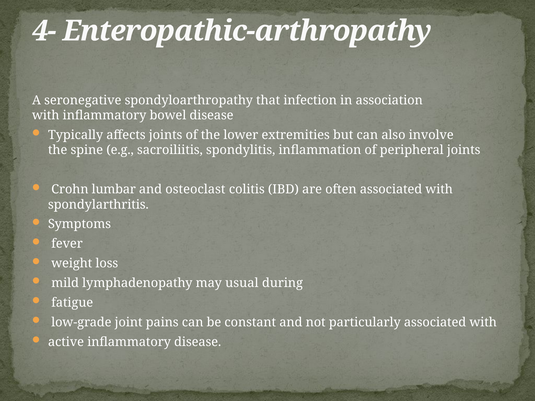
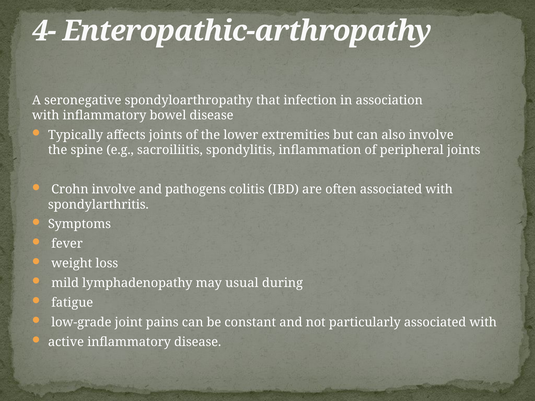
Crohn lumbar: lumbar -> involve (114, 189)
osteoclast: osteoclast -> pathogens (196, 189)
